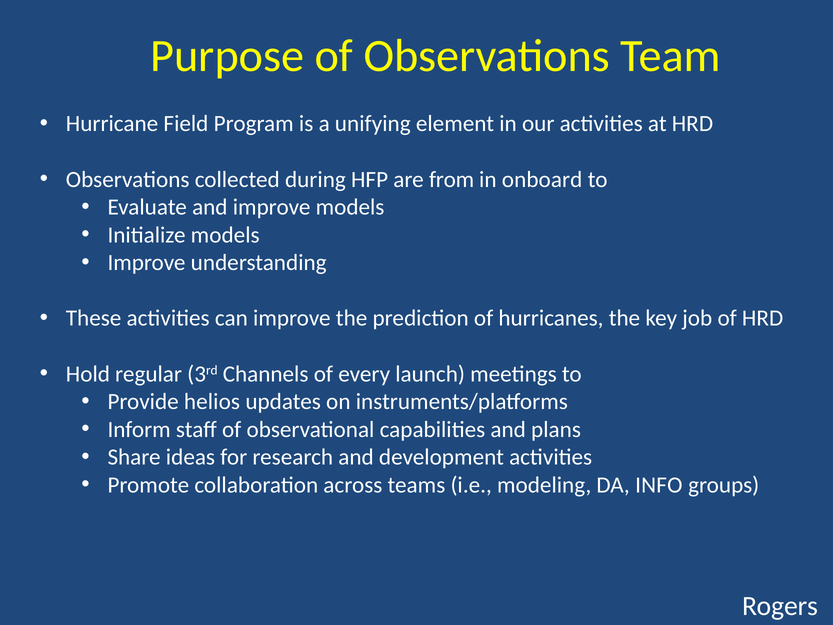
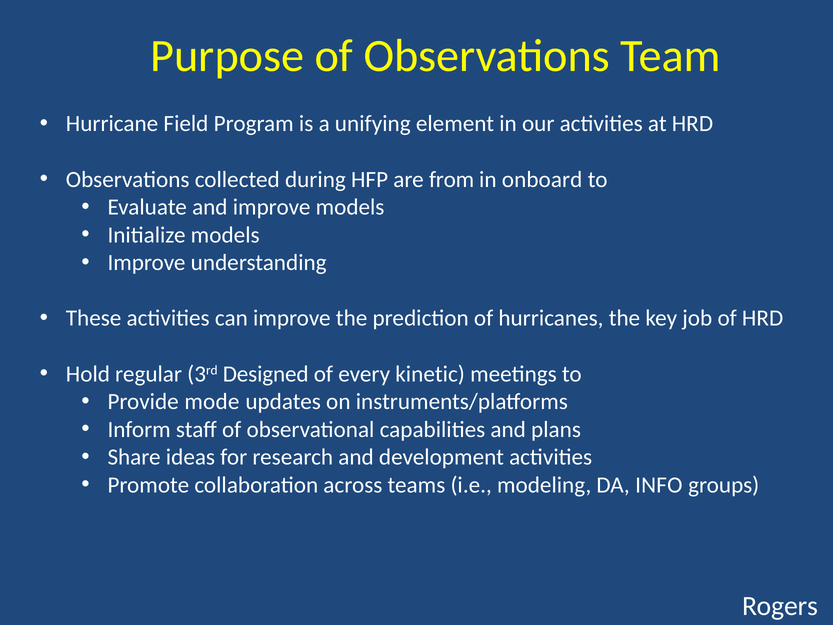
Channels: Channels -> Designed (266, 374)
launch: launch -> kinetic (430, 374)
helios: helios -> mode (212, 402)
